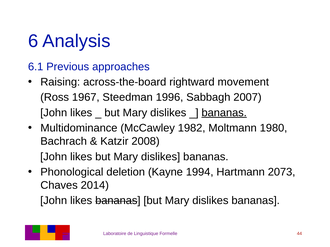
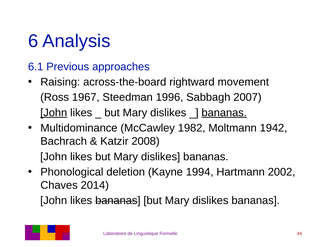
John underline: none -> present (54, 113)
1980: 1980 -> 1942 (274, 128)
2073: 2073 -> 2002 (282, 172)
